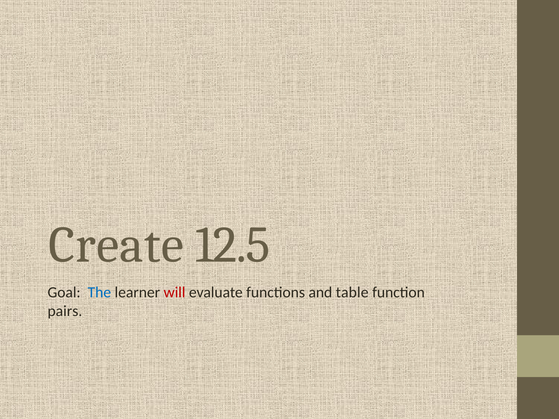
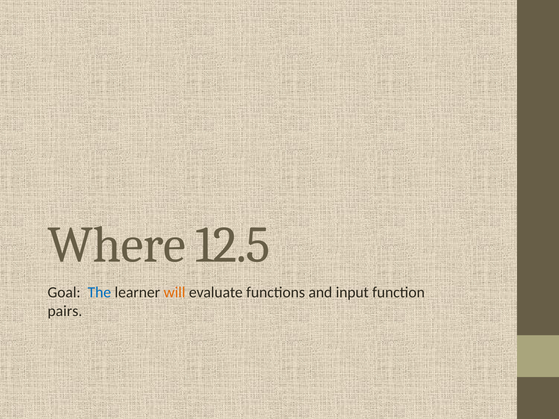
Create: Create -> Where (117, 245)
will colour: red -> orange (175, 293)
table: table -> input (352, 293)
